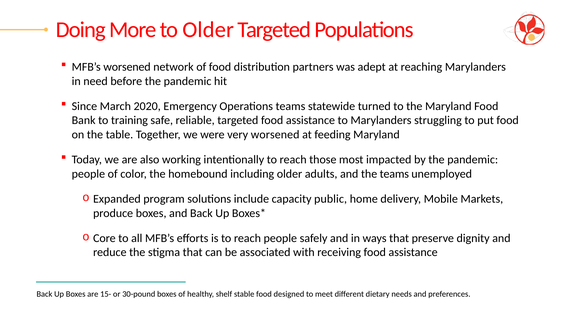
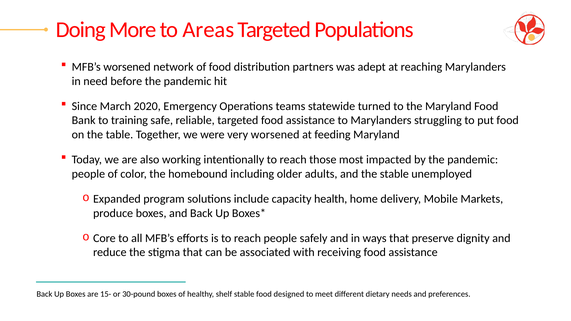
to Older: Older -> Areas (208, 30)
the teams: teams -> stable (394, 174)
public: public -> health (331, 199)
